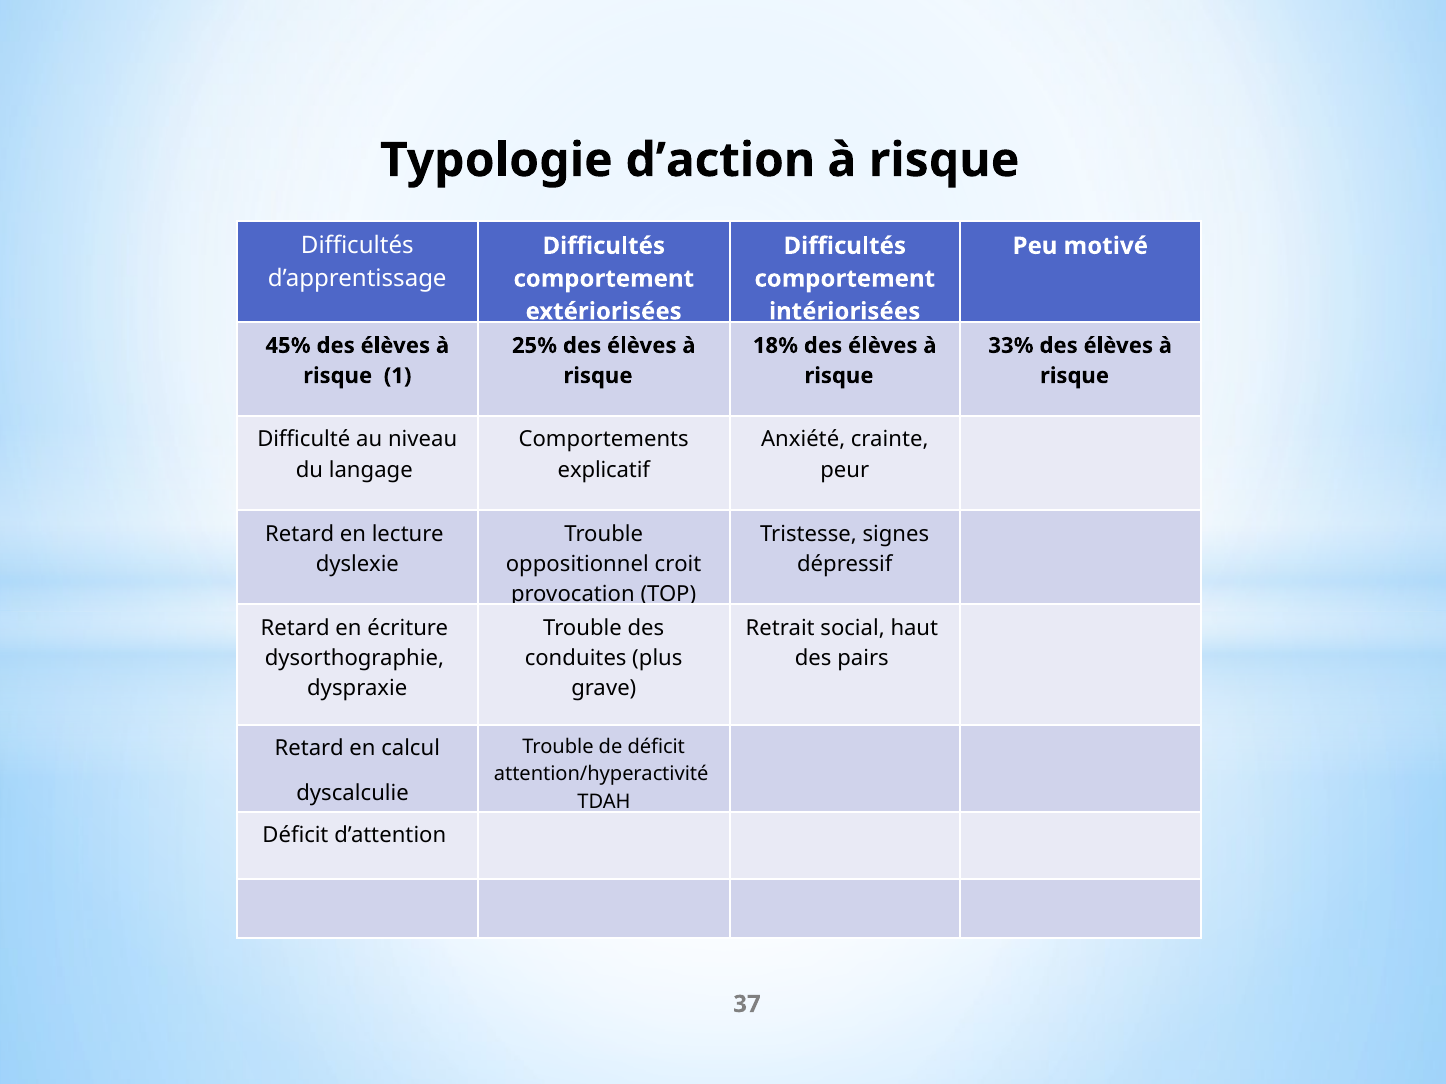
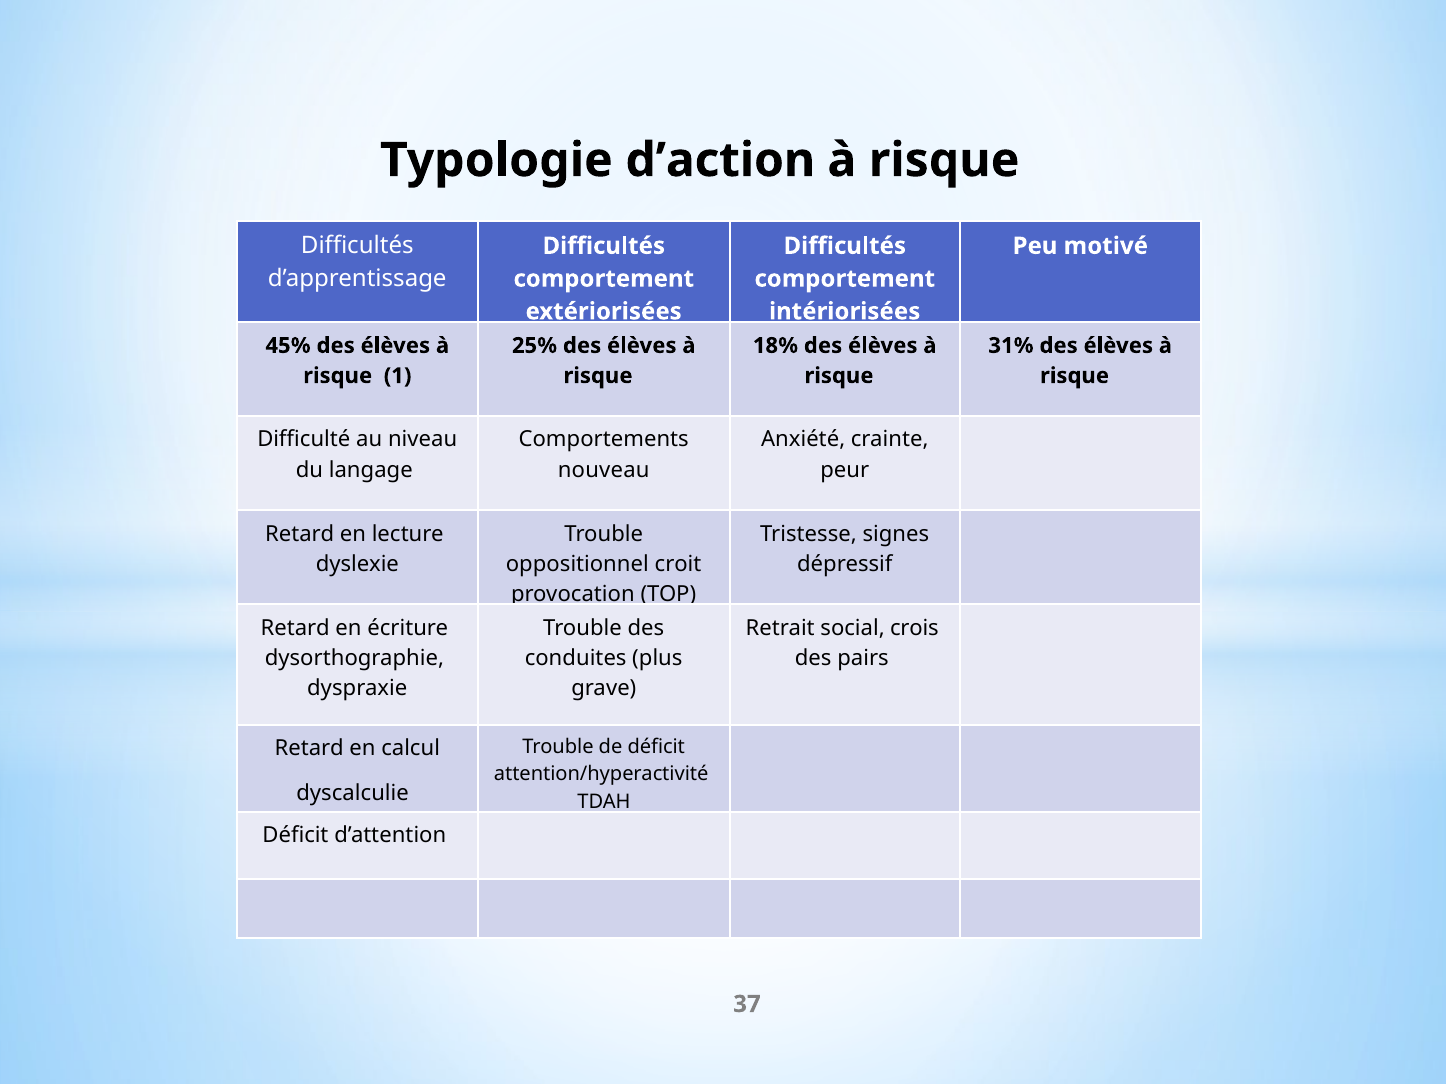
33%: 33% -> 31% (1011, 346)
explicatif: explicatif -> nouveau (604, 470)
haut: haut -> crois (914, 628)
